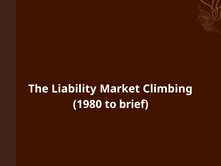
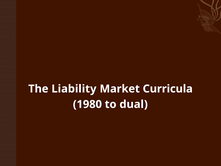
Climbing: Climbing -> Curricula (168, 89)
brief: brief -> dual (134, 104)
